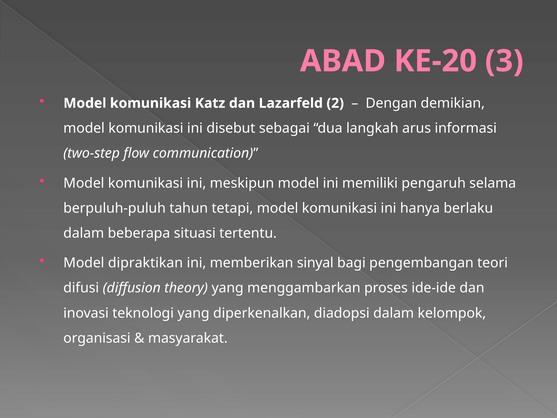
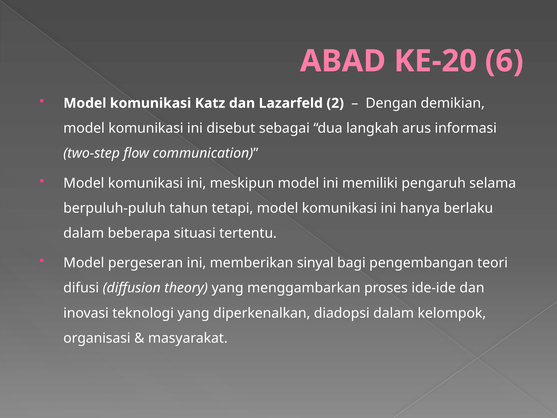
3: 3 -> 6 (504, 61)
dipraktikan: dipraktikan -> pergeseran (146, 263)
